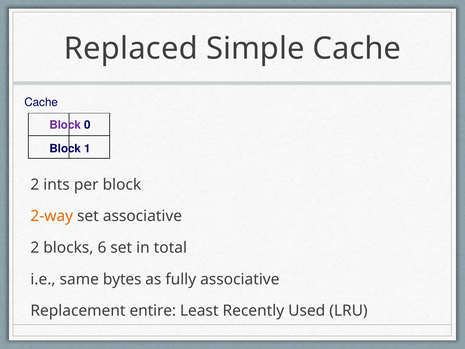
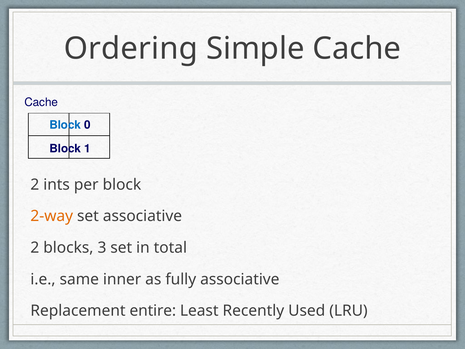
Replaced: Replaced -> Ordering (131, 49)
Block colour: purple -> blue (65, 125)
6: 6 -> 3 (102, 248)
bytes: bytes -> inner (122, 279)
